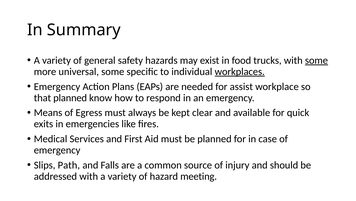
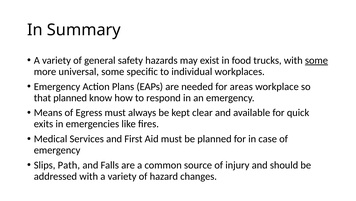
workplaces underline: present -> none (240, 71)
assist: assist -> areas (241, 86)
meeting: meeting -> changes (199, 176)
